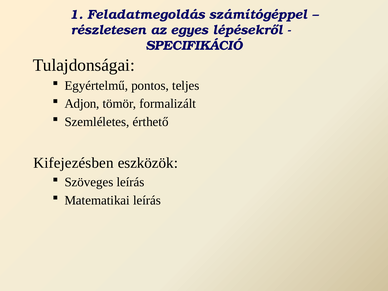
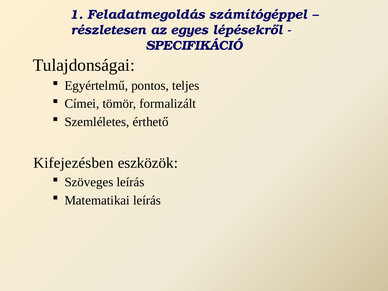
Adjon: Adjon -> Címei (82, 104)
